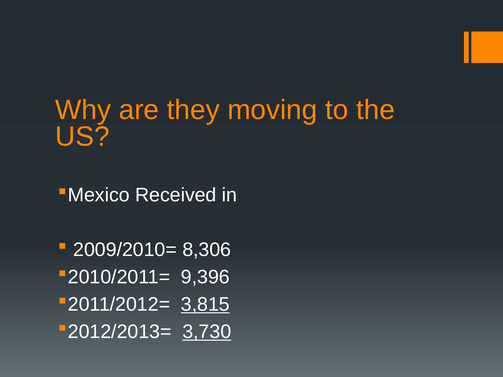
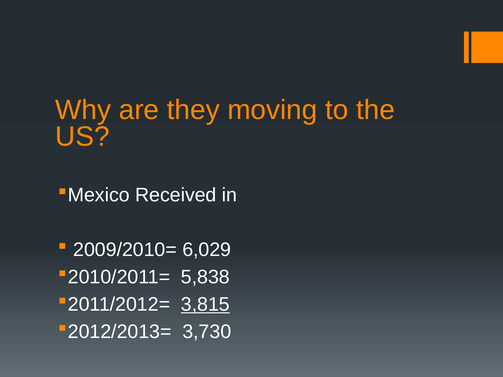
8,306: 8,306 -> 6,029 (207, 250)
9,396: 9,396 -> 5,838 (205, 277)
3,730 underline: present -> none (207, 332)
